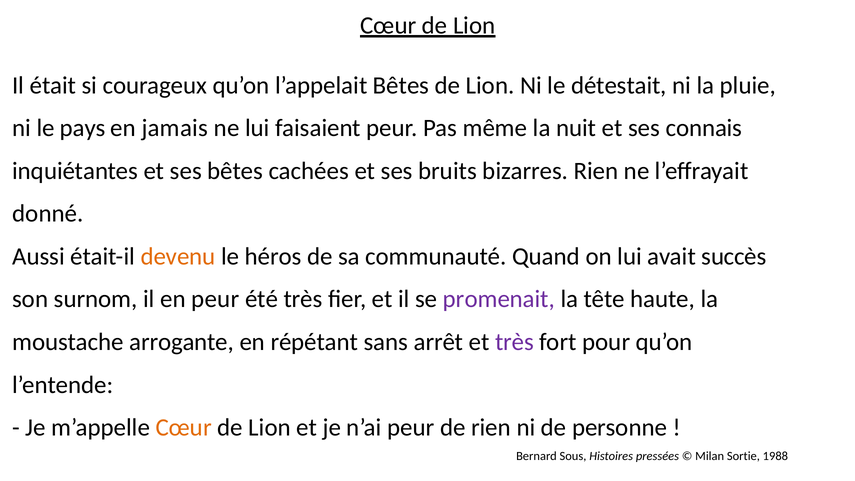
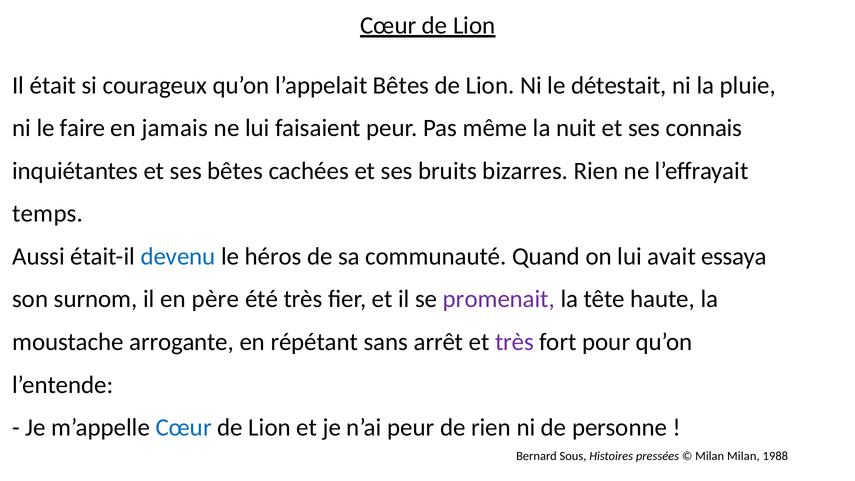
pays: pays -> faire (83, 128)
donné: donné -> temps (48, 214)
devenu colour: orange -> blue (178, 256)
succès: succès -> essaya (734, 256)
en peur: peur -> père (215, 299)
Cœur colour: orange -> blue (184, 427)
Milan Sortie: Sortie -> Milan (743, 456)
